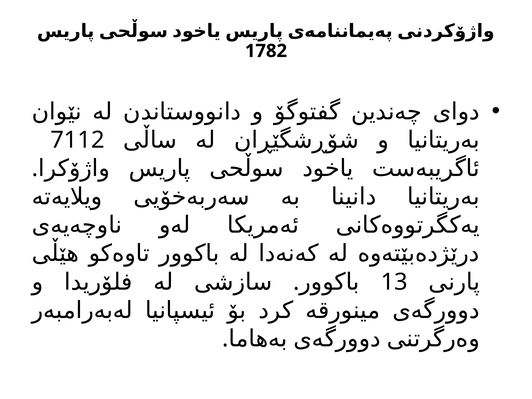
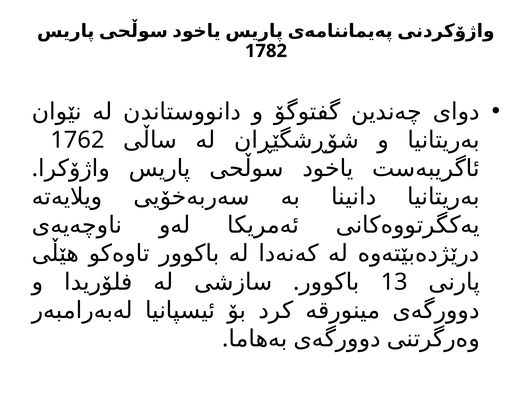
7112: 7112 -> 1762 (77, 140)
